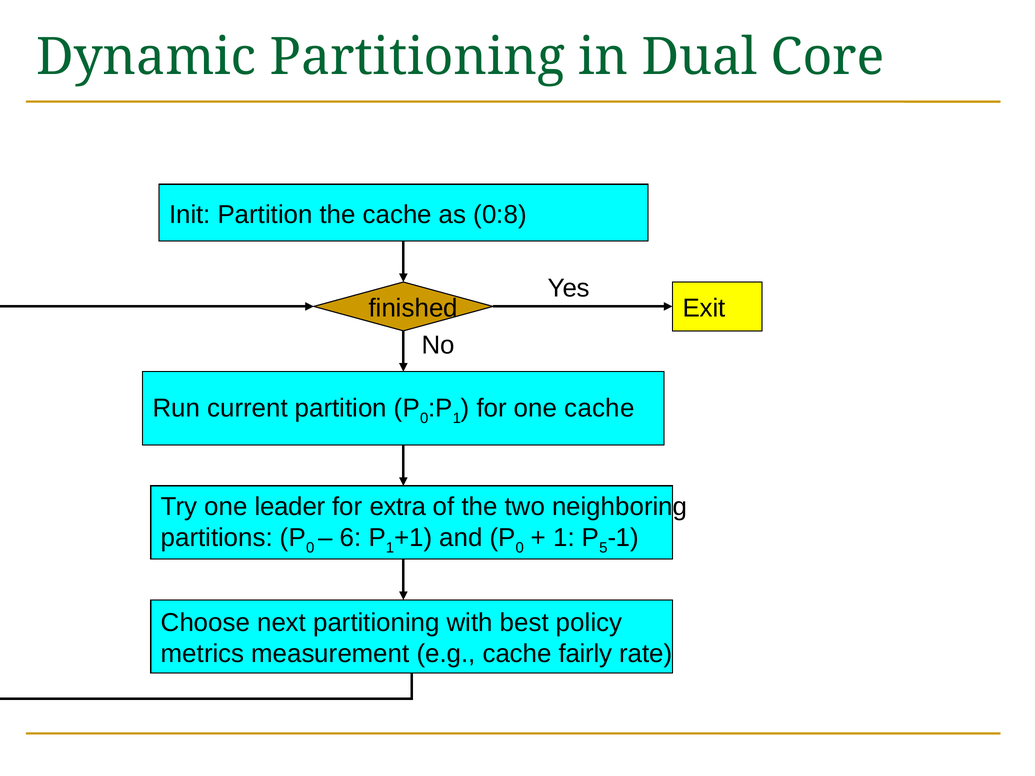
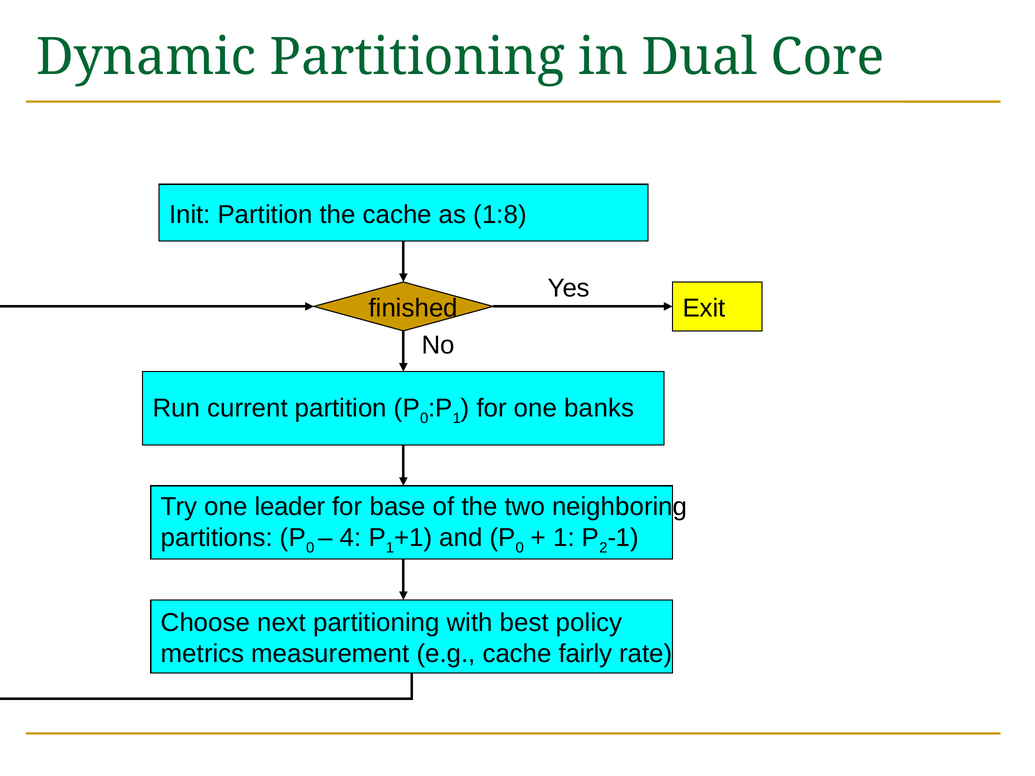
0:8: 0:8 -> 1:8 (500, 215)
one cache: cache -> banks (599, 408)
extra: extra -> base (398, 507)
6: 6 -> 4 (351, 538)
5: 5 -> 2 (603, 548)
